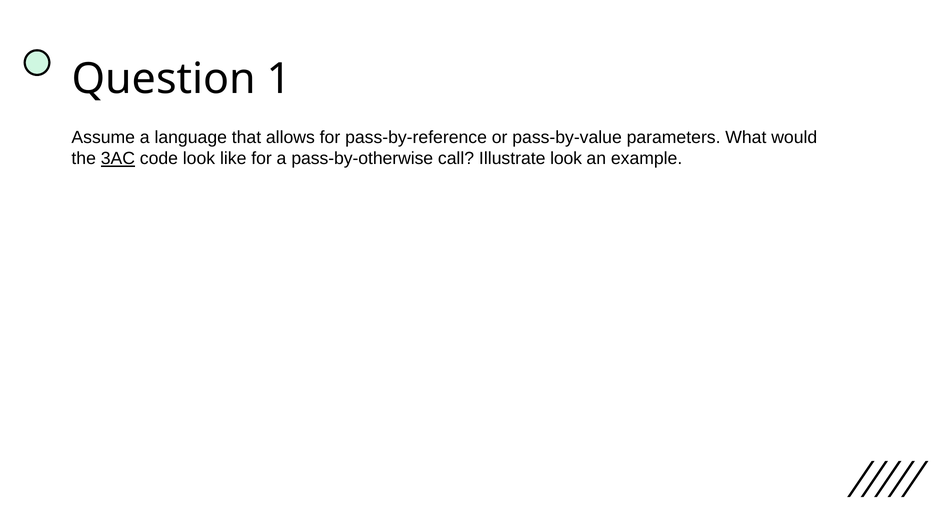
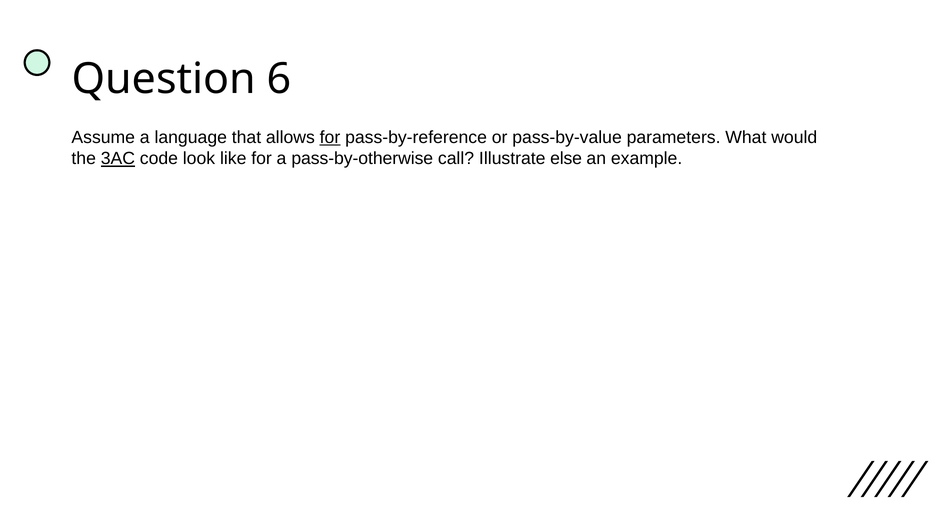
1: 1 -> 6 (279, 79)
for underline: none -> present (330, 138)
Illustrate look: look -> else (566, 159)
